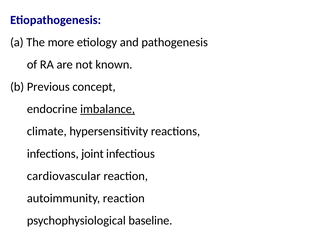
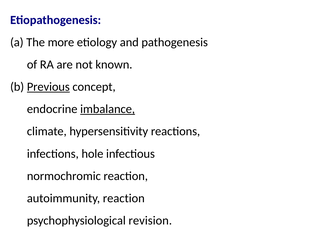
Previous underline: none -> present (48, 87)
joint: joint -> hole (92, 153)
cardiovascular: cardiovascular -> normochromic (64, 176)
baseline: baseline -> revision (150, 220)
